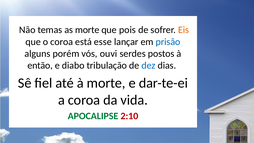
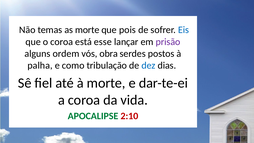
Eis colour: orange -> blue (184, 30)
prisão colour: blue -> purple (168, 42)
porém: porém -> ordem (66, 54)
ouvi: ouvi -> obra (109, 54)
então: então -> palha (40, 65)
diabo: diabo -> como (73, 65)
